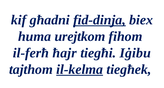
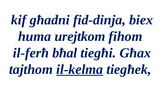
fid-dinja underline: present -> none (99, 20)
ħajr: ħajr -> bħal (65, 53)
Iġibu: Iġibu -> Għax (135, 53)
